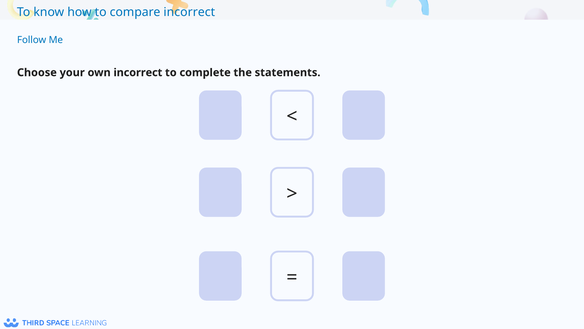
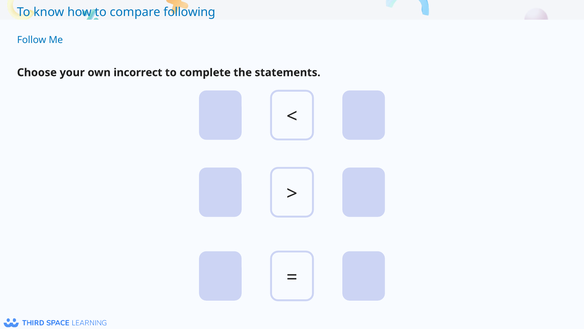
incorrect: incorrect -> following (189, 12)
